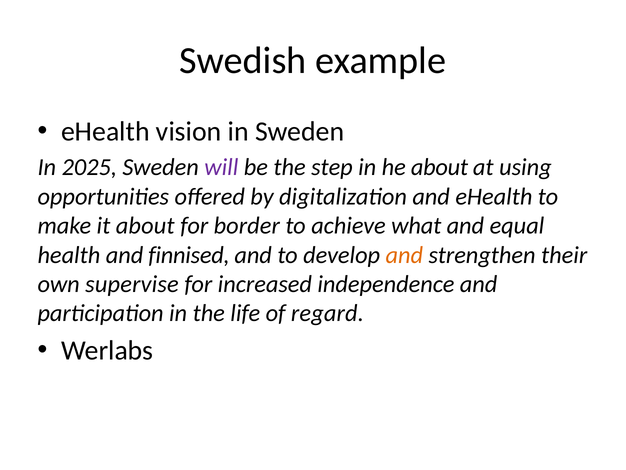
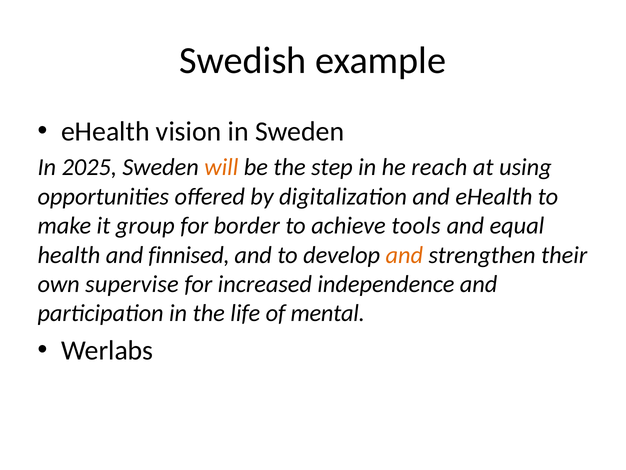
will colour: purple -> orange (221, 167)
he about: about -> reach (439, 167)
it about: about -> group (145, 226)
what: what -> tools (416, 226)
regard: regard -> mental (328, 313)
